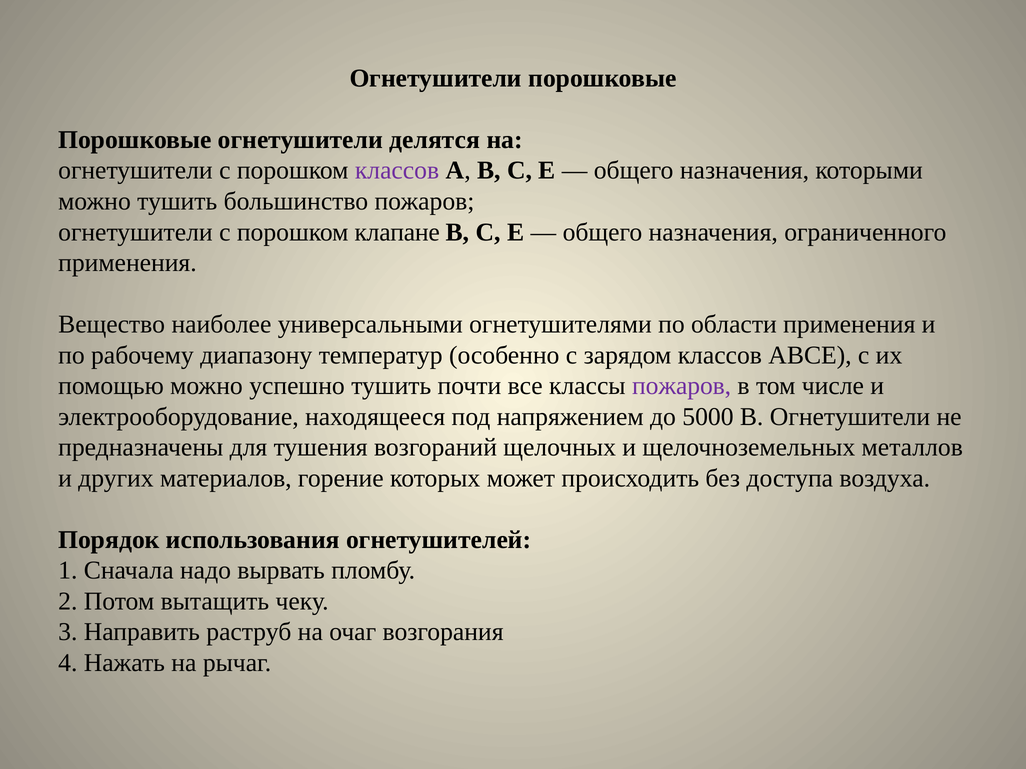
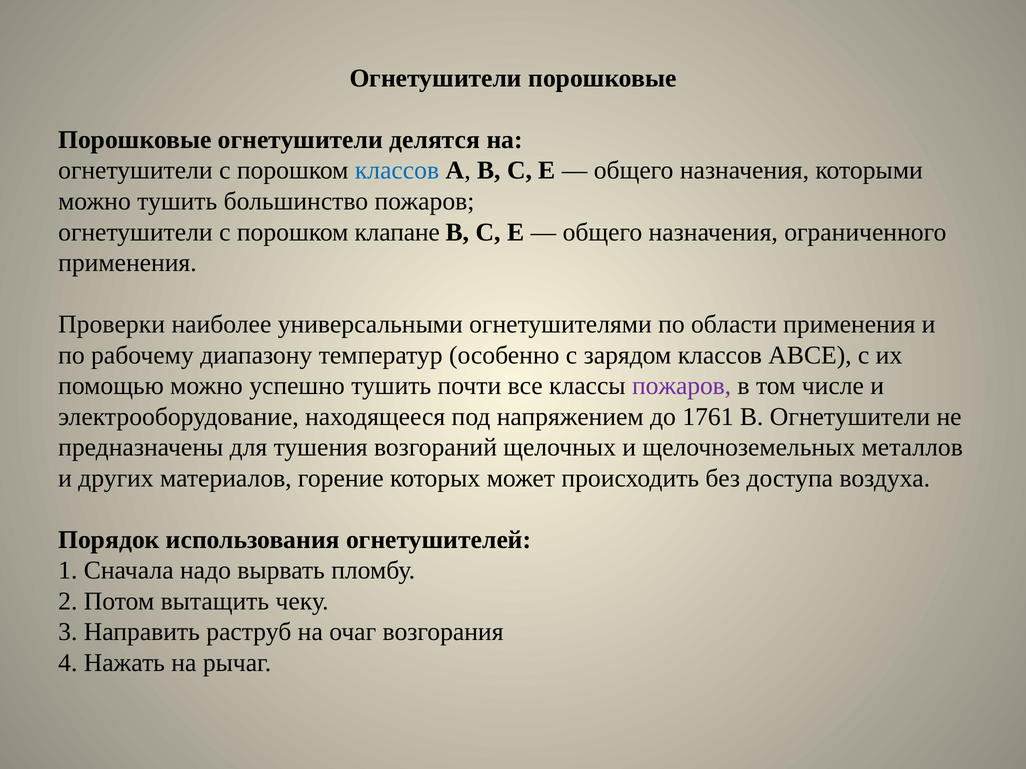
классов colour: purple -> blue (397, 171)
Вещество: Вещество -> Проверки (112, 325)
5000: 5000 -> 1761 (708, 417)
